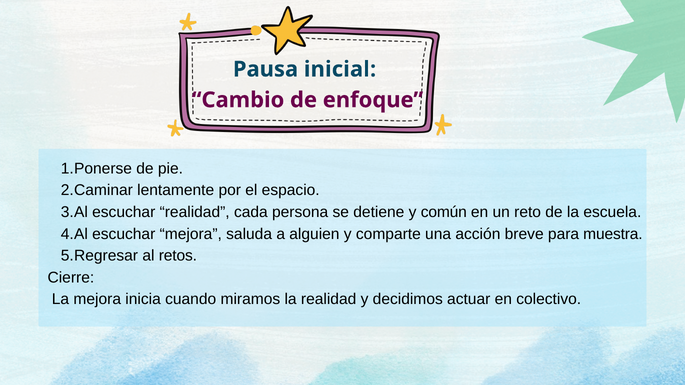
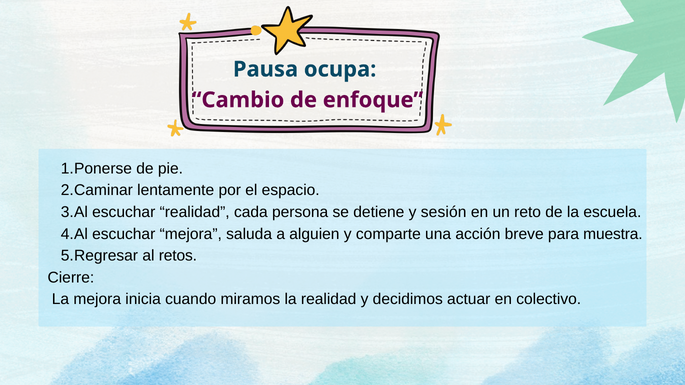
inicial: inicial -> ocupa (340, 69)
común: común -> sesión (444, 212)
